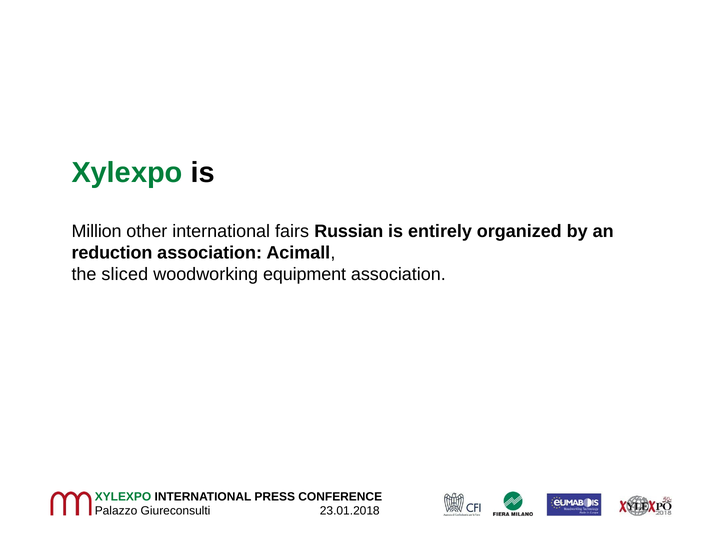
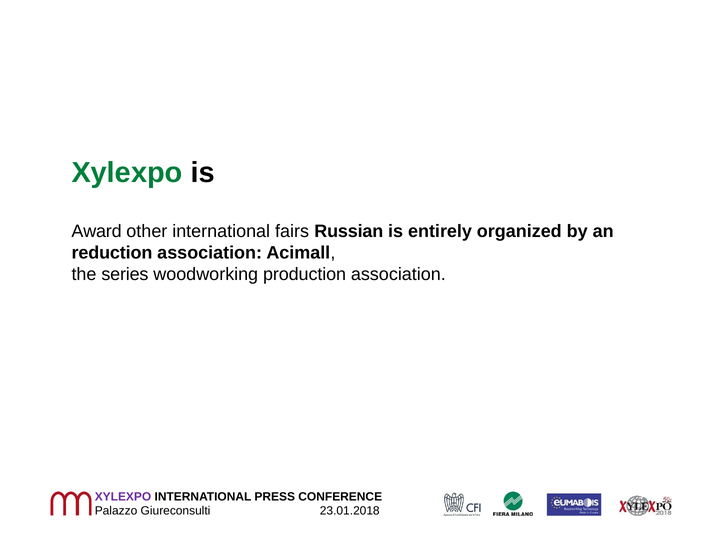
Million: Million -> Award (97, 232)
sliced: sliced -> series (125, 275)
equipment: equipment -> production (305, 275)
XYLEXPO colour: green -> purple (123, 497)
